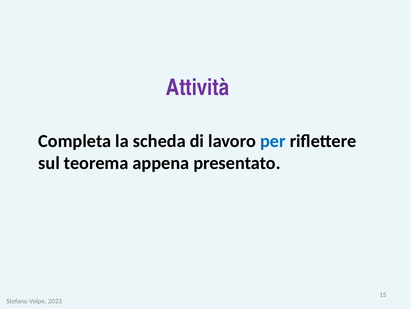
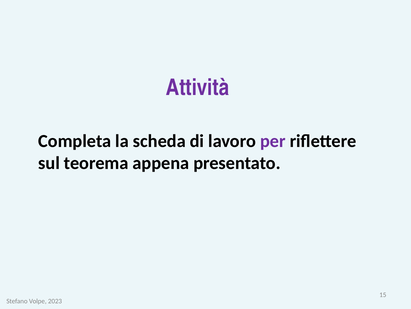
per colour: blue -> purple (273, 141)
